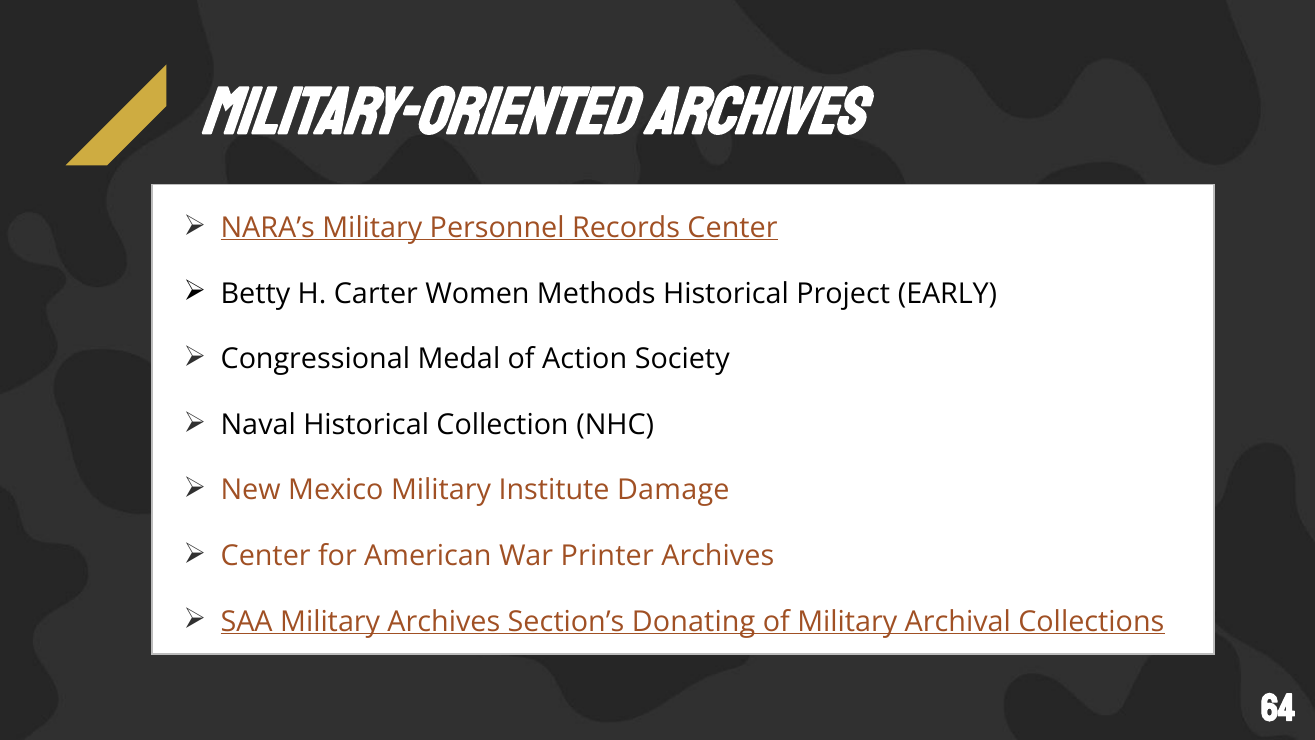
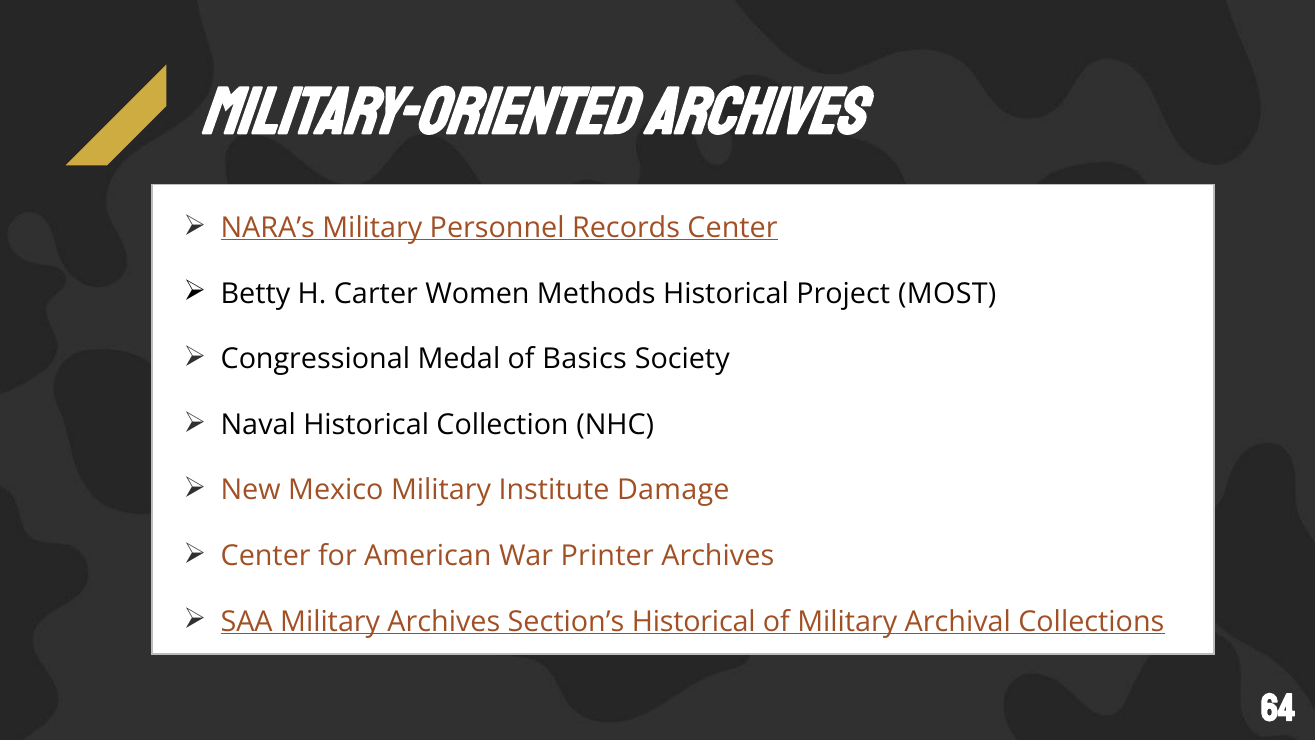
EARLY: EARLY -> MOST (947, 294)
Action: Action -> Basics (585, 359)
Section’s Donating: Donating -> Historical (694, 621)
